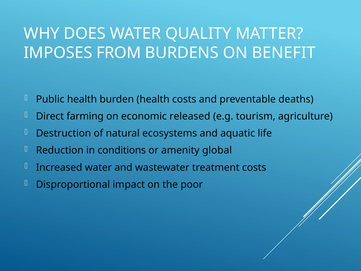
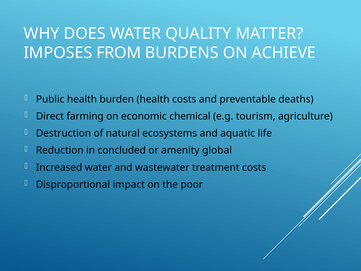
BENEFIT: BENEFIT -> ACHIEVE (284, 53)
released: released -> chemical (190, 116)
conditions: conditions -> concluded (122, 150)
